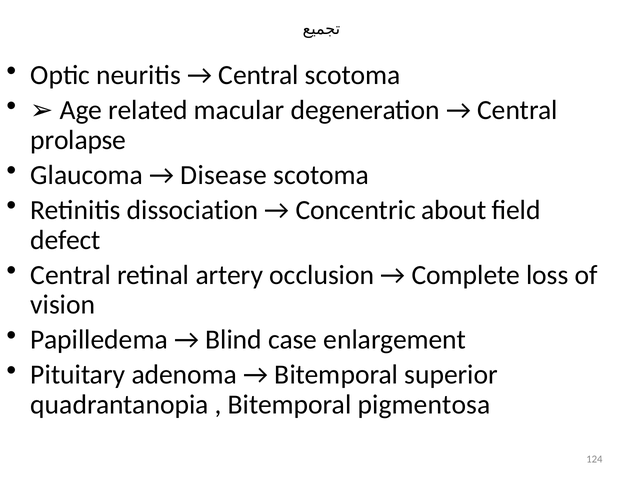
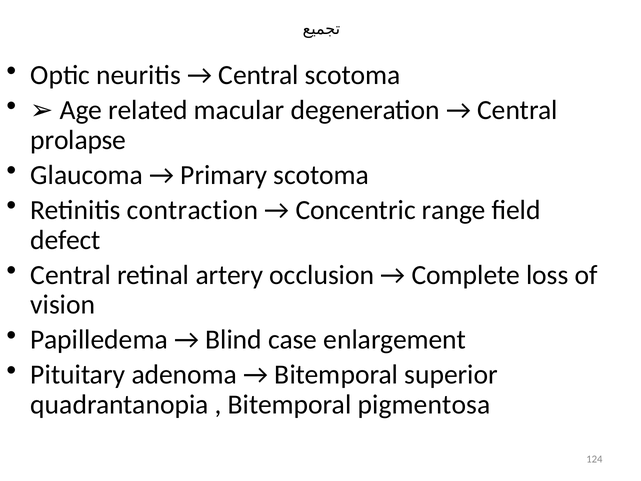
Disease: Disease -> Primary (224, 175)
dissociation: dissociation -> contraction (192, 210)
about: about -> range (454, 210)
